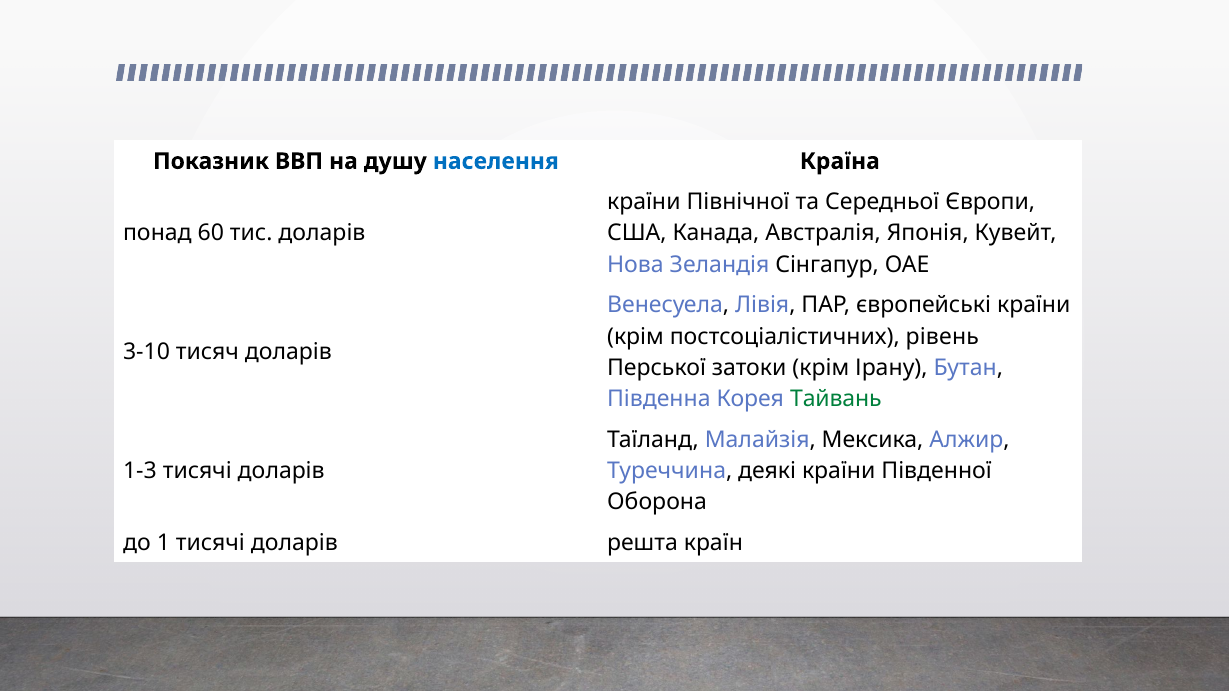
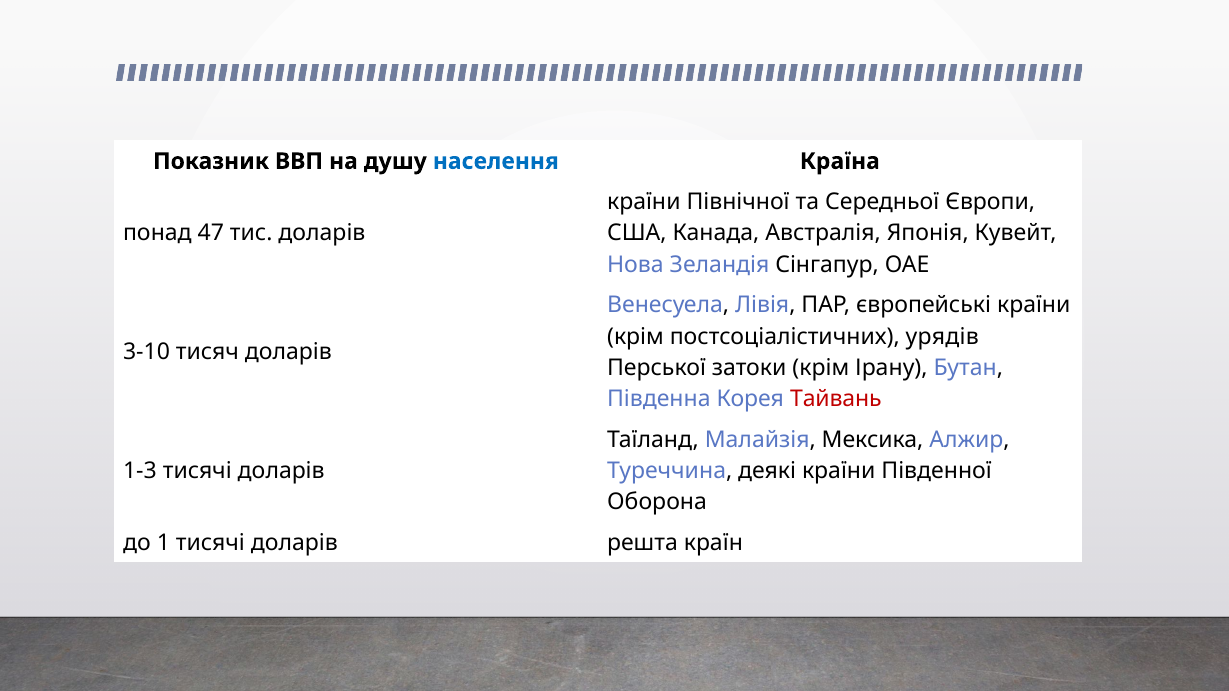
60: 60 -> 47 (211, 233)
рівень: рівень -> урядів (942, 337)
Тайвань colour: green -> red (836, 399)
